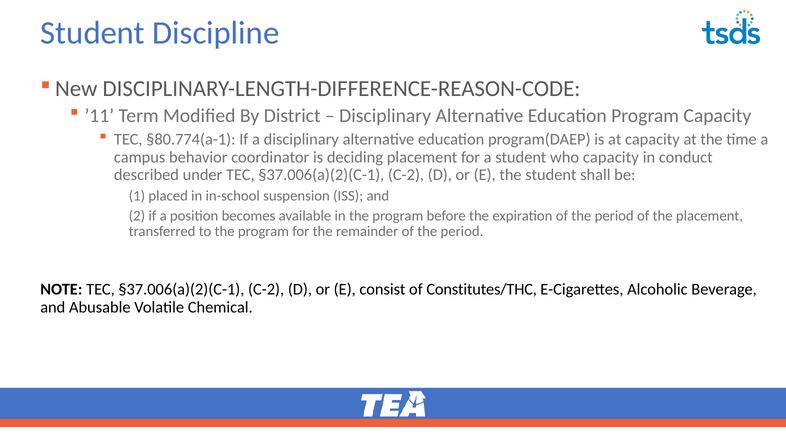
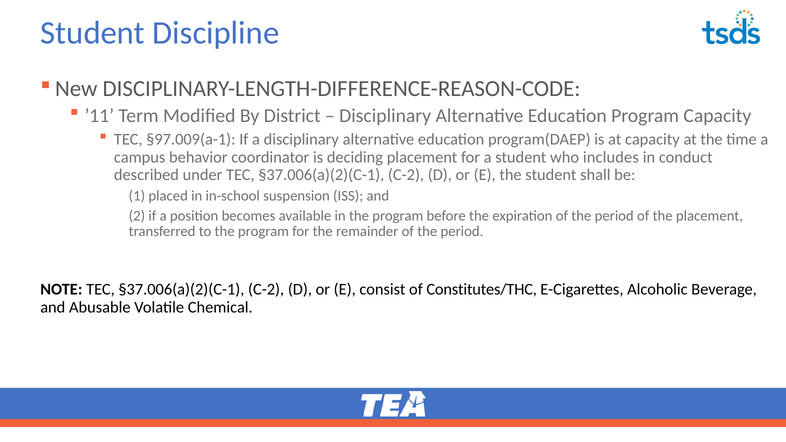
§80.774(a-1: §80.774(a-1 -> §97.009(a-1 (191, 139)
who capacity: capacity -> includes (611, 157)
